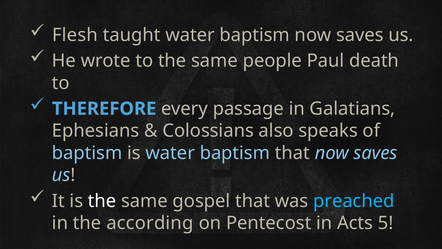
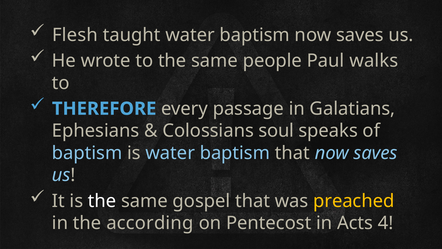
death: death -> walks (374, 61)
also: also -> soul (276, 131)
preached colour: light blue -> yellow (354, 201)
5: 5 -> 4 (386, 223)
